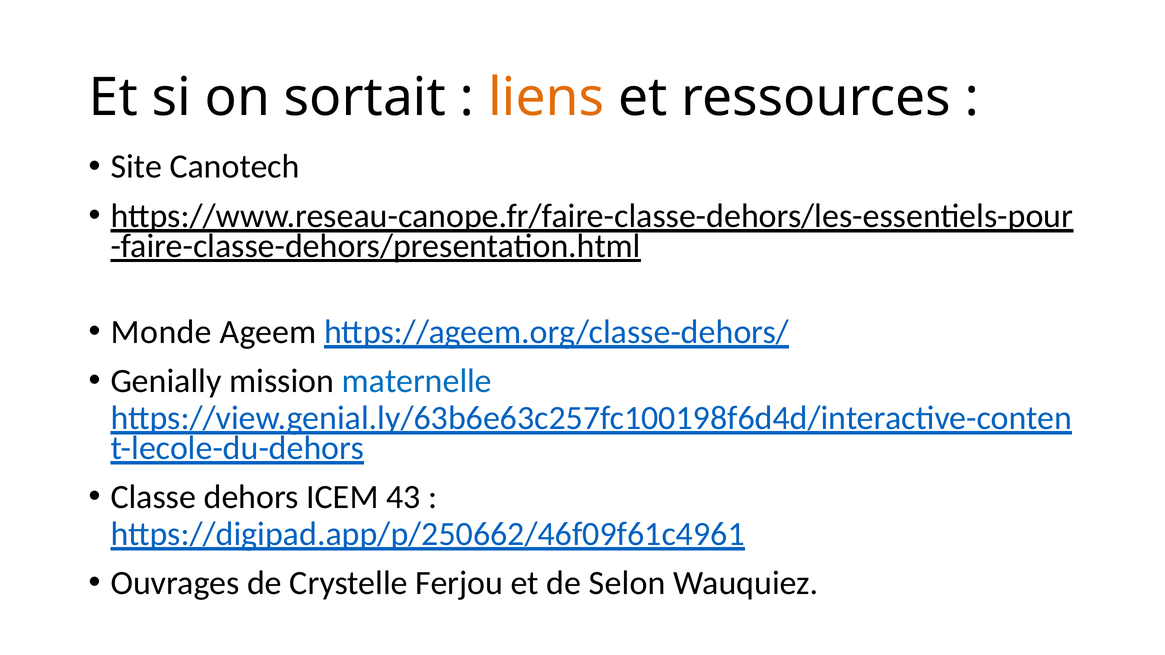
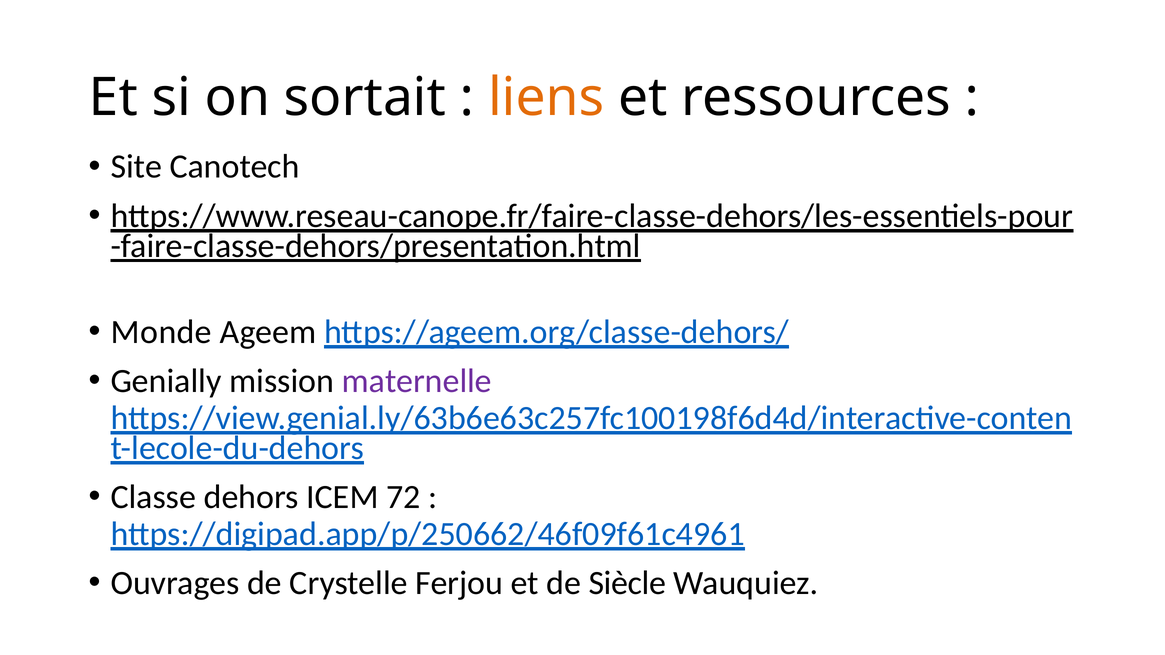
maternelle colour: blue -> purple (417, 381)
43: 43 -> 72 (403, 497)
Selon: Selon -> Siècle (627, 583)
